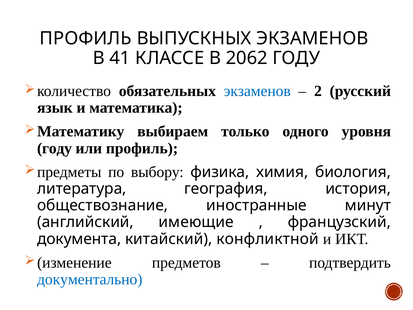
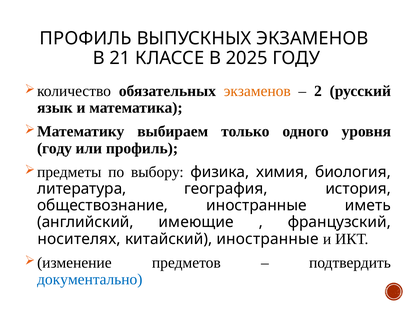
41: 41 -> 21 (120, 58)
2062: 2062 -> 2025 (247, 58)
экзаменов colour: blue -> orange (257, 91)
минут: минут -> иметь (368, 205)
документа: документа -> носителях (79, 239)
китайский конфликтной: конфликтной -> иностранные (268, 239)
